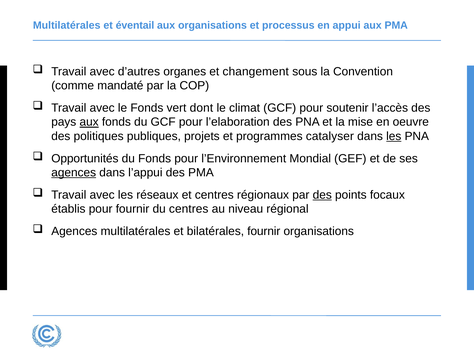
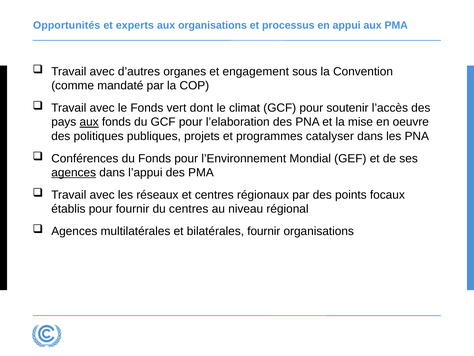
Multilatérales: Multilatérales -> Opportunités (67, 25)
éventail: éventail -> experts (135, 25)
changement: changement -> engagement (256, 71)
les underline: present -> none (394, 136)
Opportunités: Opportunités -> Conférences (85, 158)
des underline: present -> none (322, 195)
